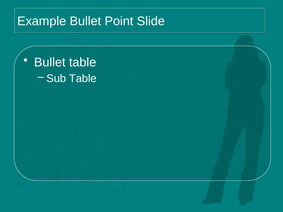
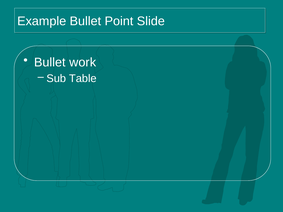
Bullet table: table -> work (83, 62)
